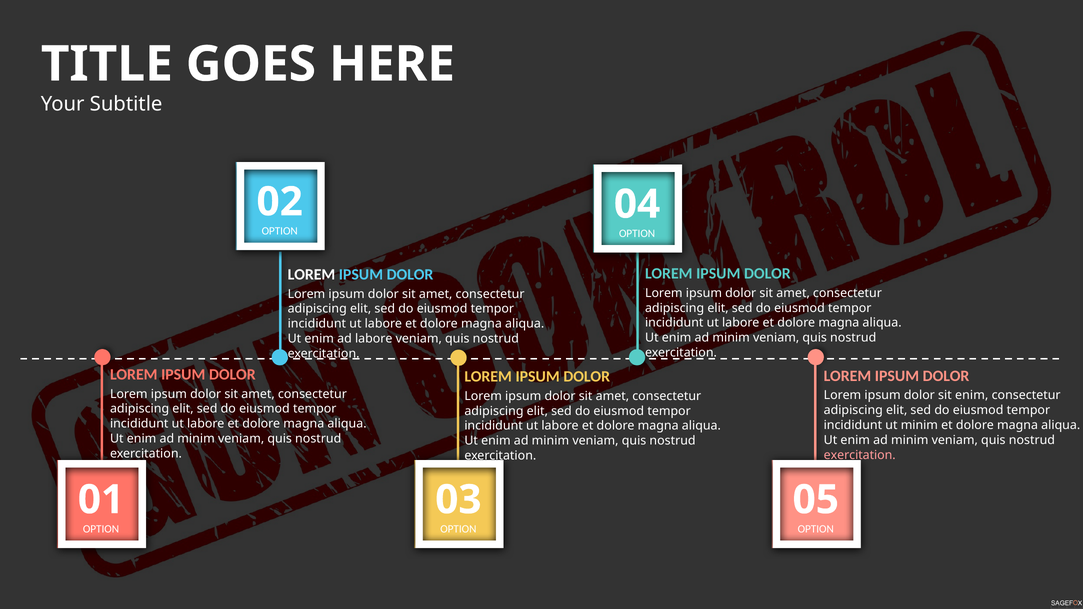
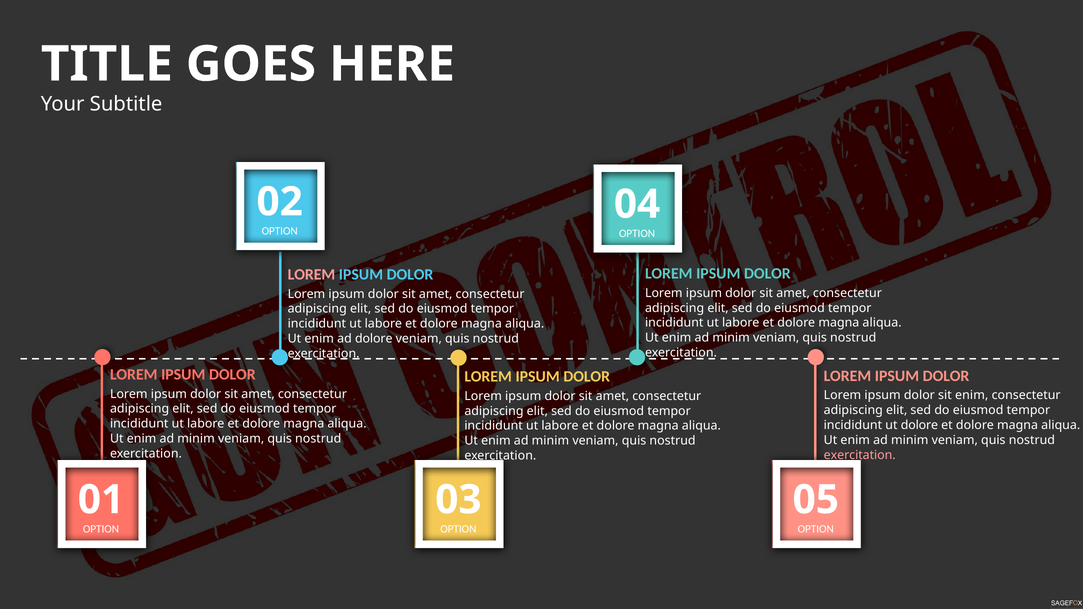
LOREM colour: white -> pink (311, 275)
ad labore: labore -> dolore (374, 339)
ut minim: minim -> dolore (919, 425)
